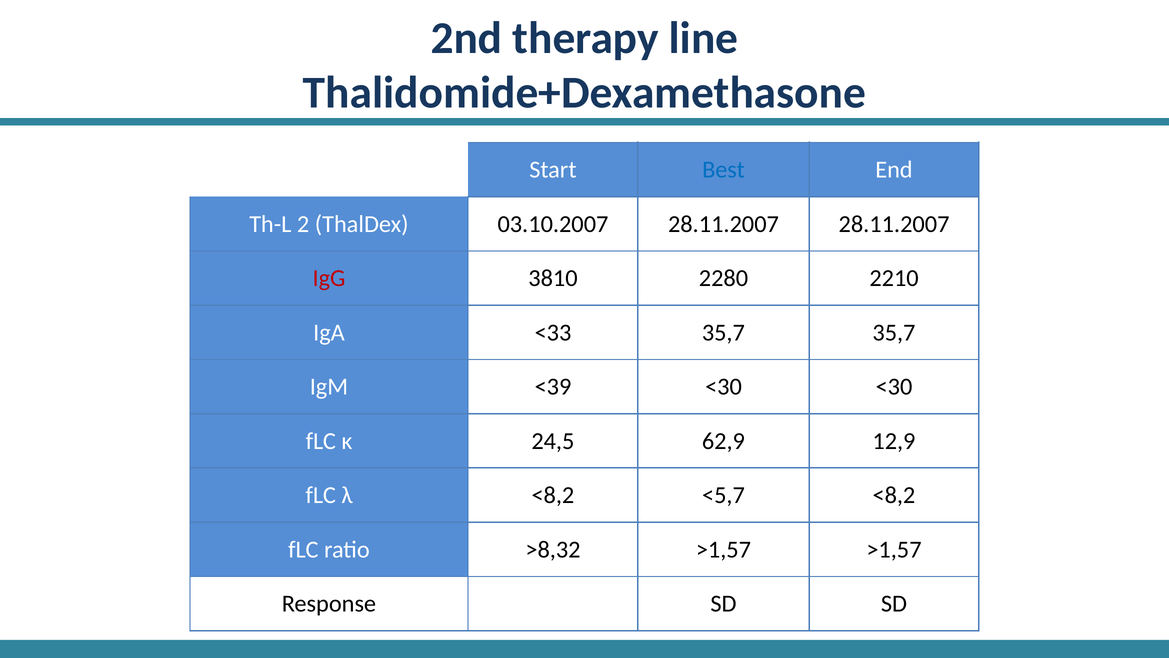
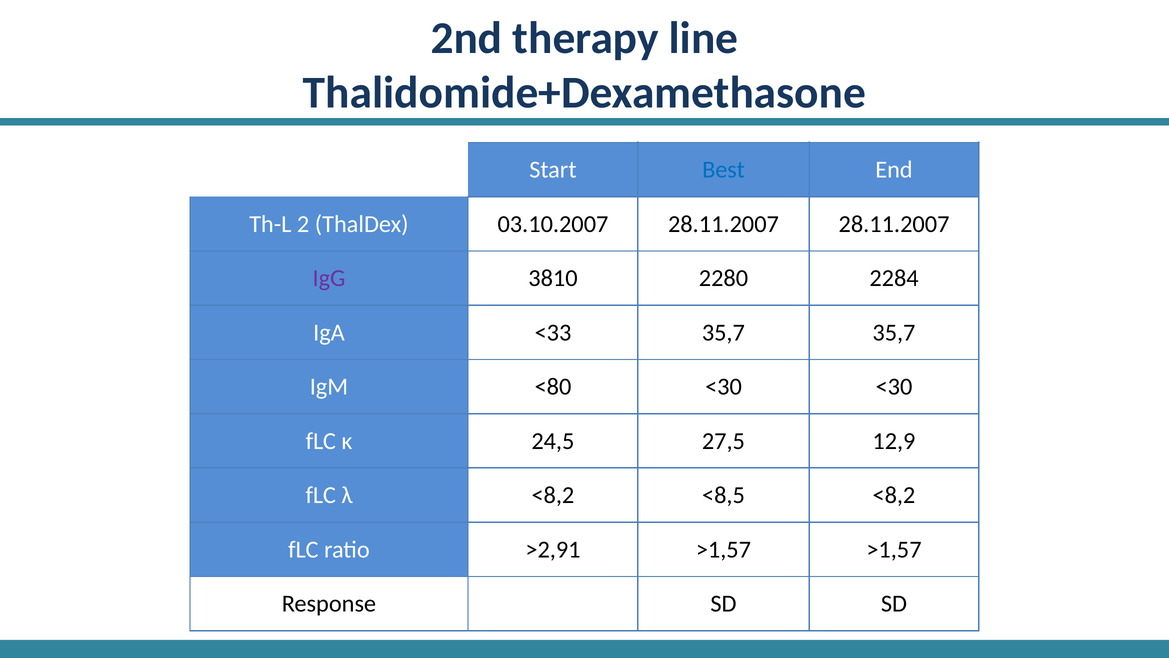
IgG colour: red -> purple (329, 278)
2210: 2210 -> 2284 (894, 278)
<39: <39 -> <80 (553, 387)
62,9: 62,9 -> 27,5 (723, 441)
<5,7: <5,7 -> <8,5 (723, 495)
>8,32: >8,32 -> >2,91 (553, 549)
